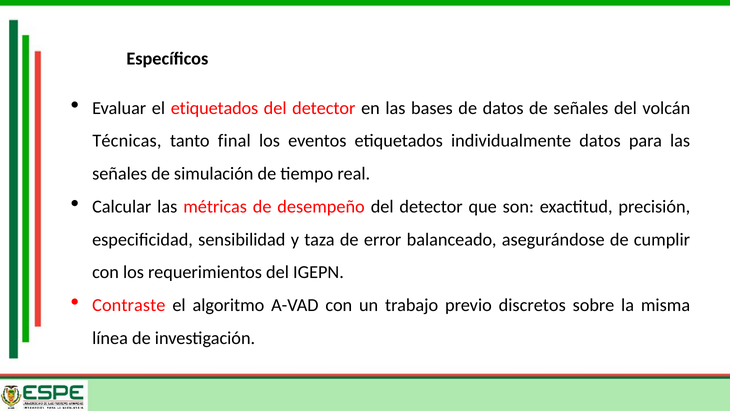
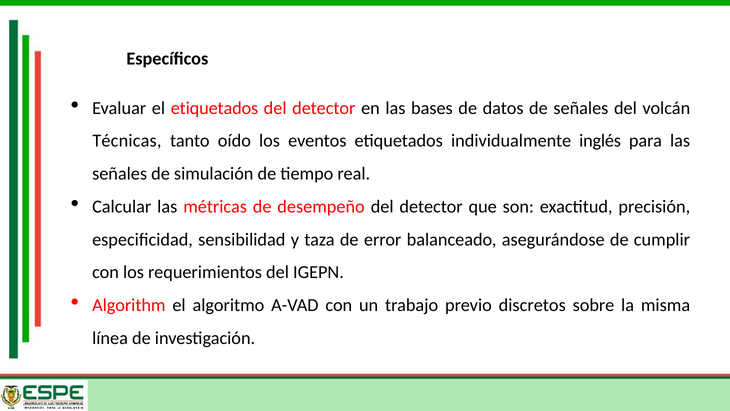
final: final -> oído (234, 141)
individualmente datos: datos -> inglés (600, 141)
Contraste: Contraste -> Algorithm (129, 305)
